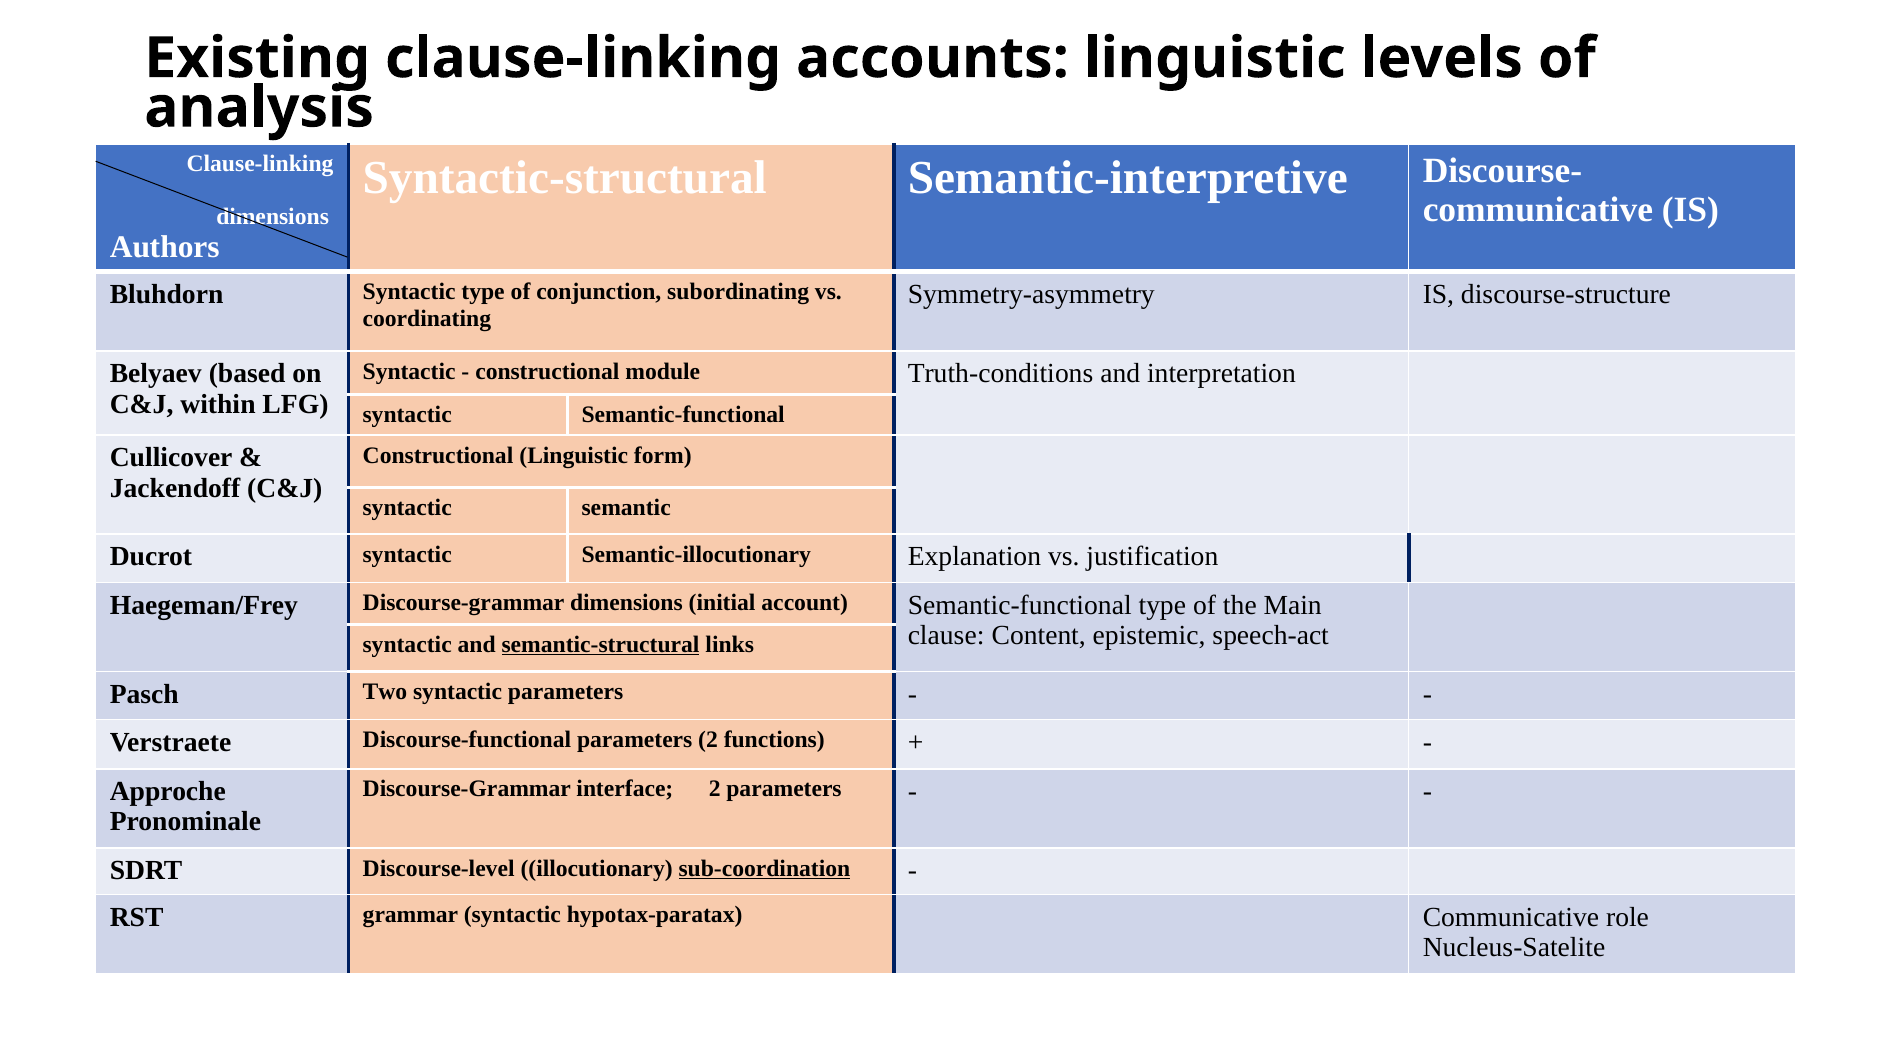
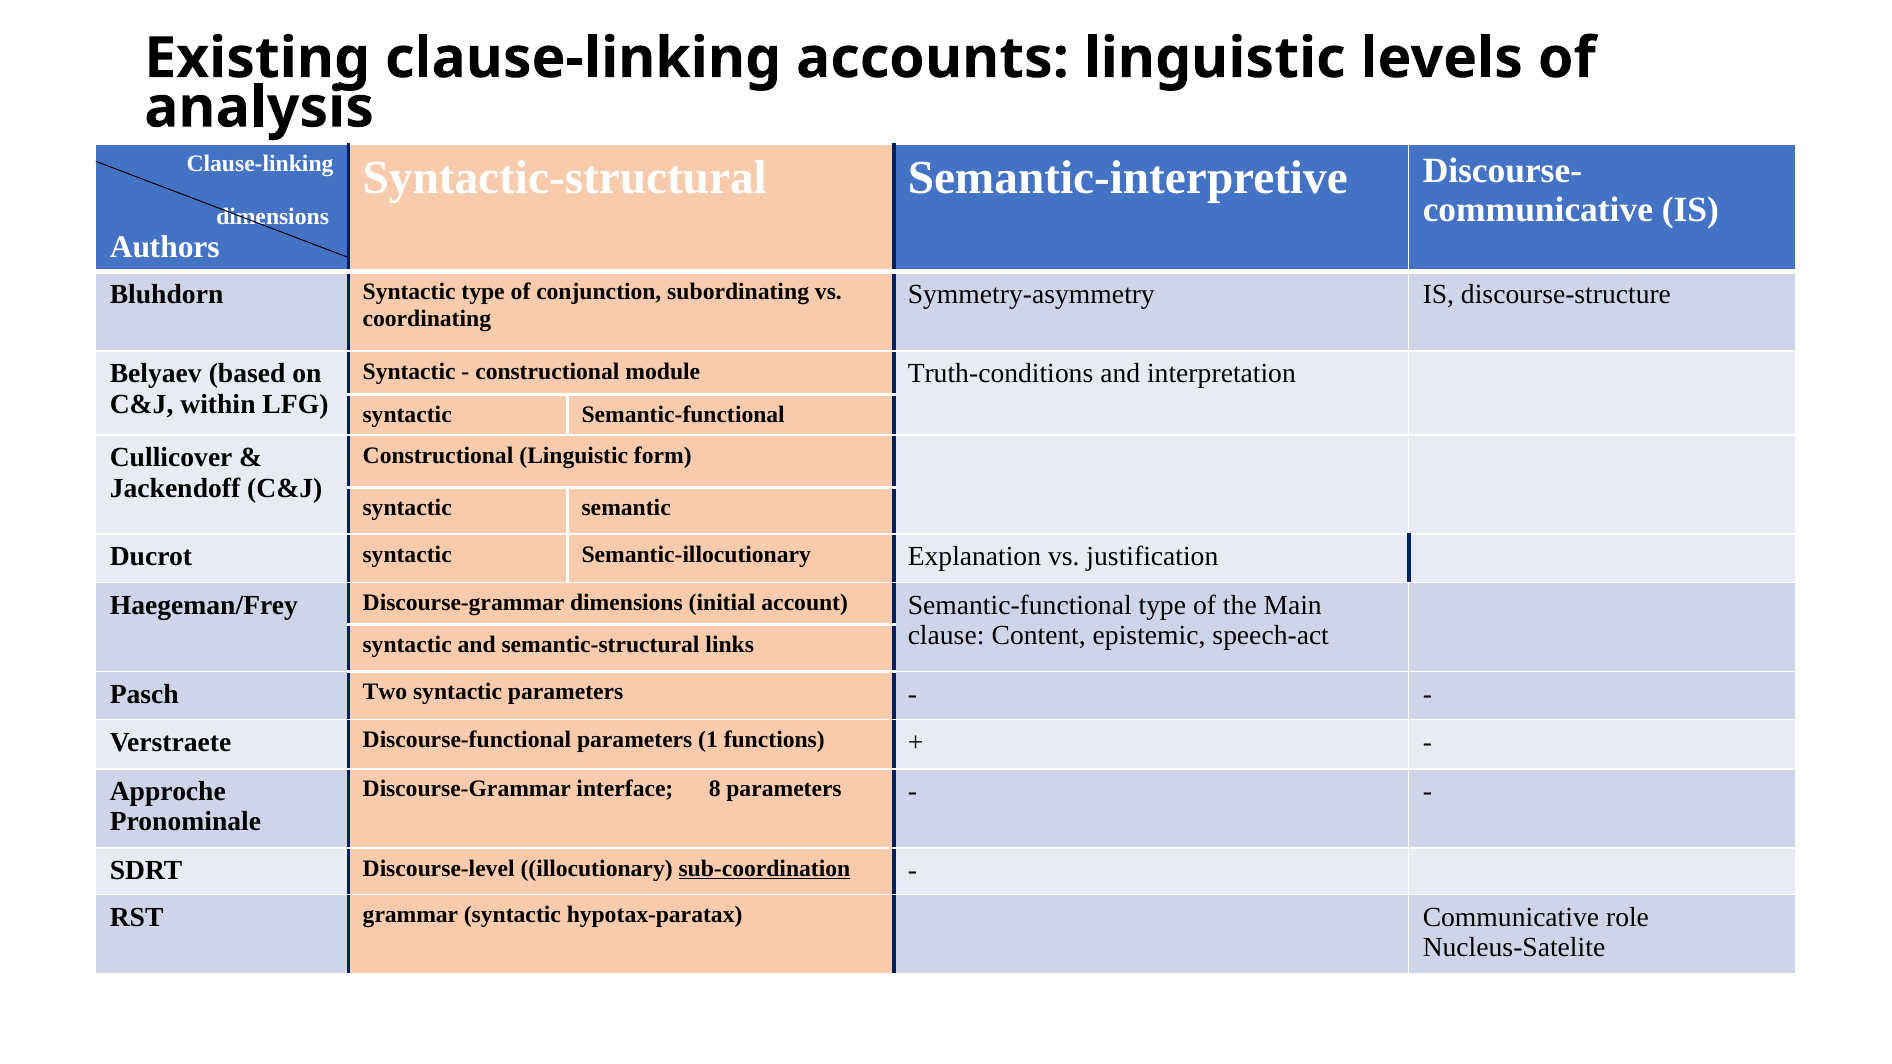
semantic-structural underline: present -> none (600, 645)
parameters 2: 2 -> 1 (708, 740)
interface 2: 2 -> 8 (715, 789)
